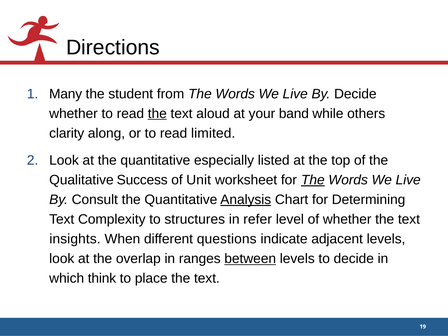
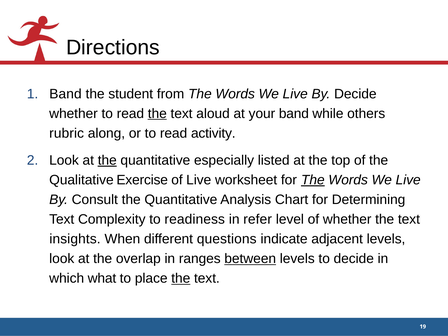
Many: Many -> Band (65, 94)
clarity: clarity -> rubric (67, 133)
limited: limited -> activity (213, 133)
the underline: none -> present (107, 160)
Success: Success -> Exercise (142, 180)
of Unit: Unit -> Live (199, 180)
Analysis underline: present -> none (246, 200)
structures: structures -> readiness (195, 219)
think: think -> what (102, 278)
the underline: none -> present (181, 278)
